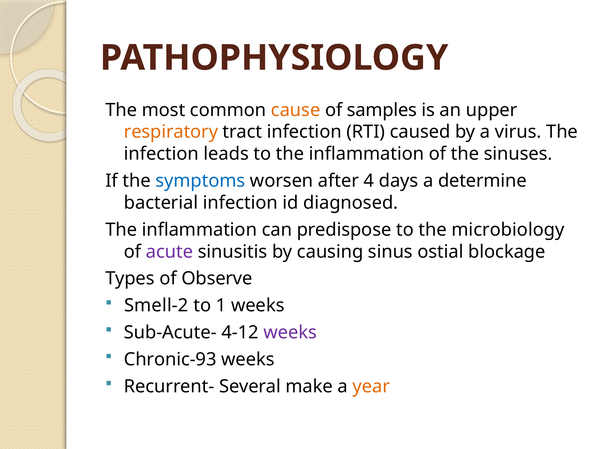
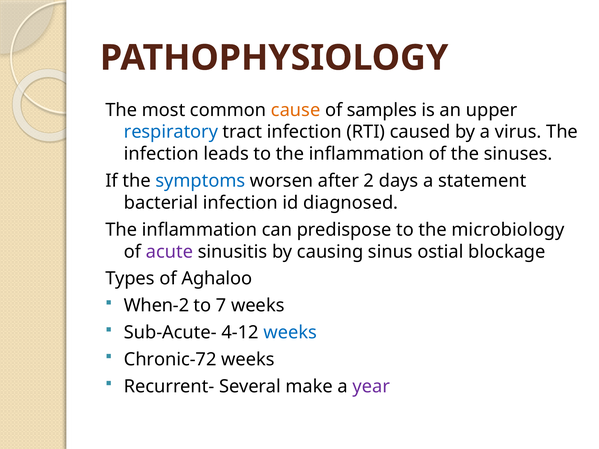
respiratory colour: orange -> blue (171, 132)
4: 4 -> 2 (369, 181)
determine: determine -> statement (482, 181)
Observe: Observe -> Aghaloo (217, 279)
Smell-2: Smell-2 -> When-2 (156, 306)
1: 1 -> 7 (221, 306)
weeks colour: purple -> blue (290, 333)
Chronic-93: Chronic-93 -> Chronic-72 (170, 360)
year colour: orange -> purple (371, 387)
